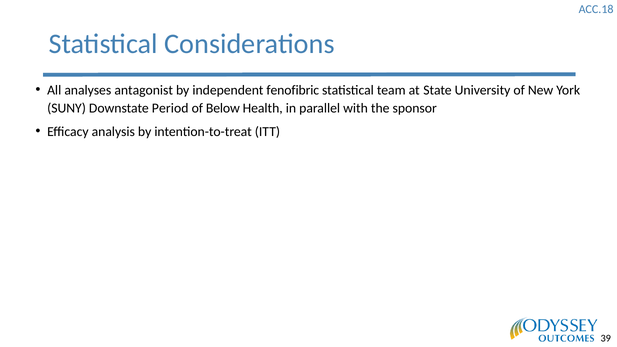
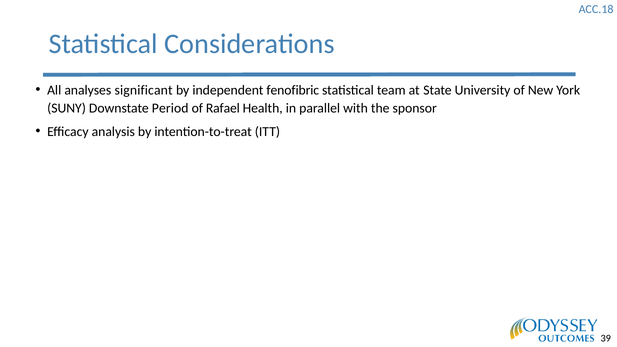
antagonist: antagonist -> significant (144, 90)
Below: Below -> Rafael (223, 108)
